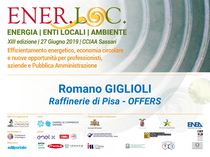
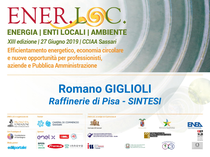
OFFERS: OFFERS -> SINTESI (145, 102)
